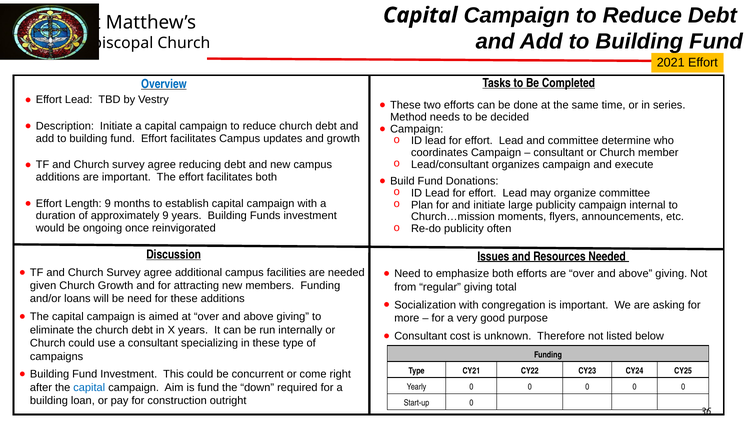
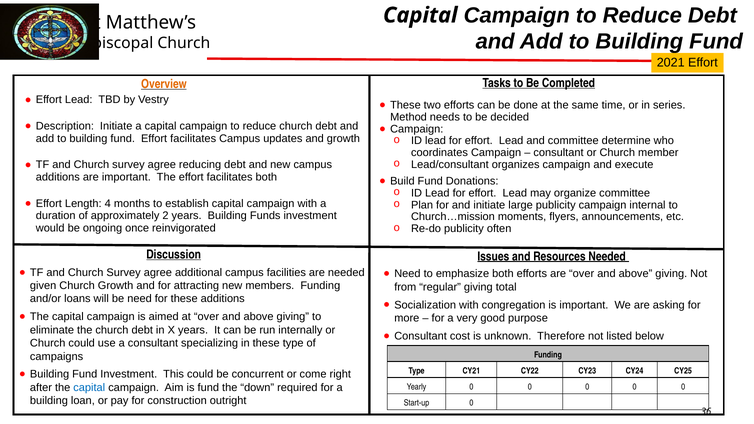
Overview colour: blue -> orange (164, 84)
Length 9: 9 -> 4 (108, 203)
approximately 9: 9 -> 2 (166, 216)
